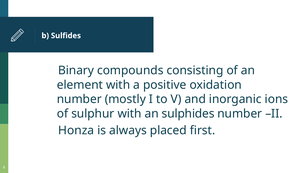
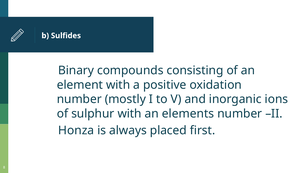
sulphides: sulphides -> elements (188, 113)
